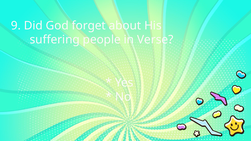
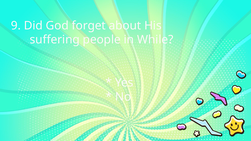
Verse: Verse -> While (155, 40)
